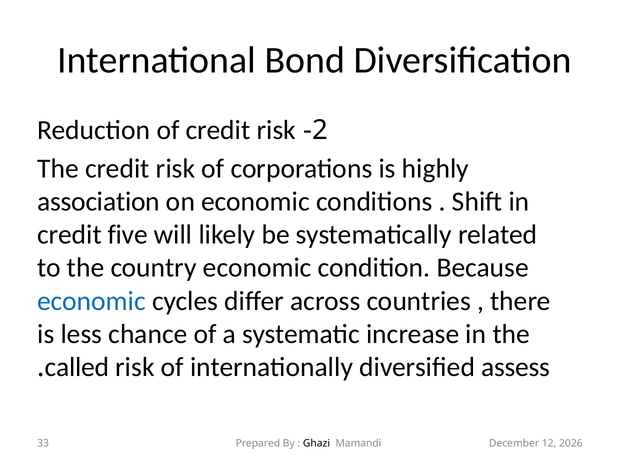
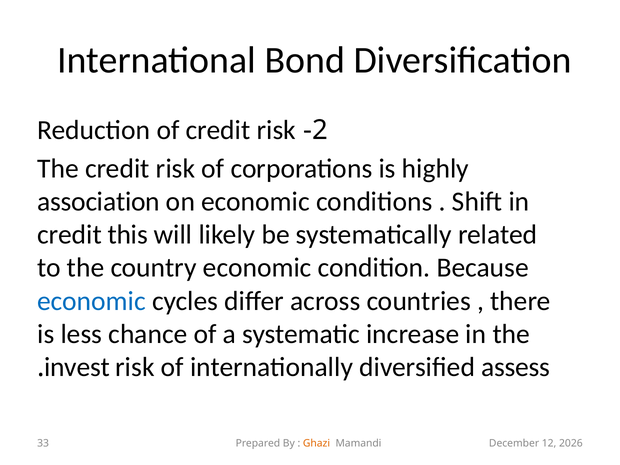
five: five -> this (128, 235)
called: called -> invest (77, 367)
Ghazi colour: black -> orange (317, 443)
